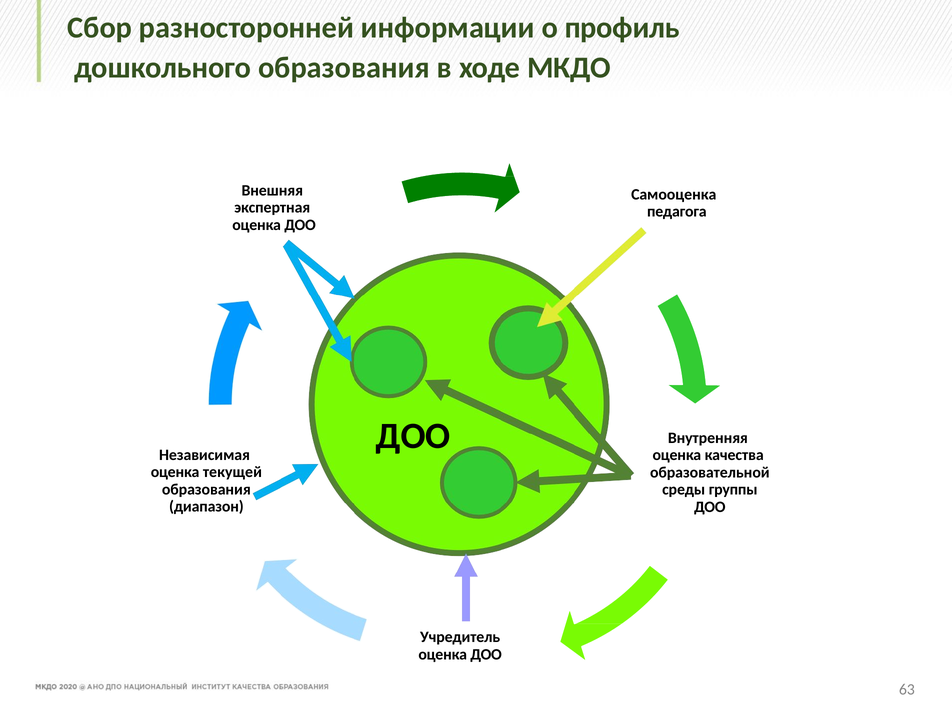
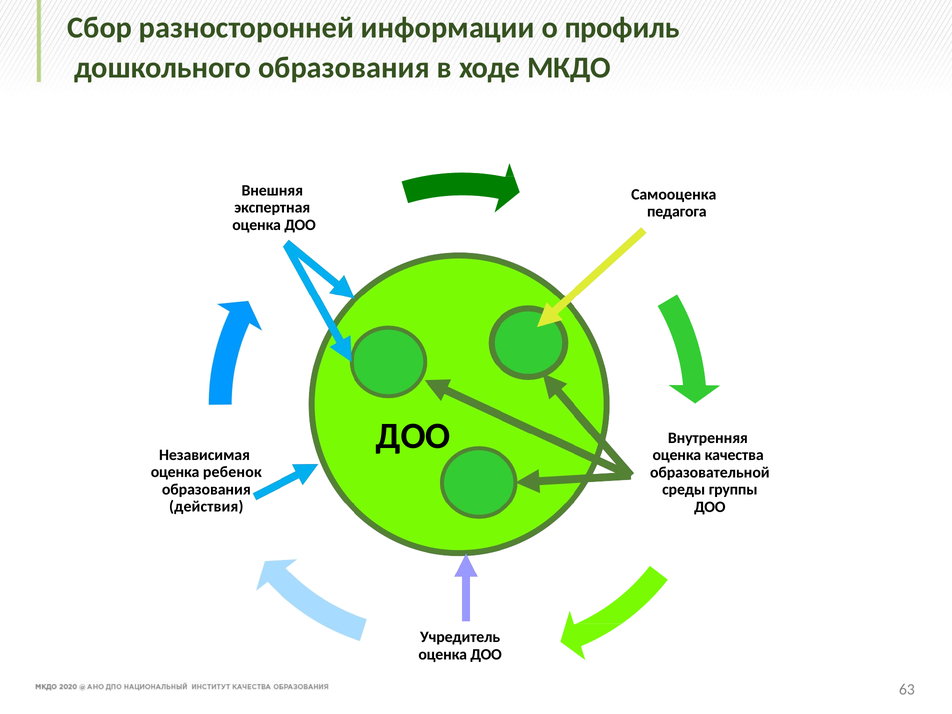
текущей: текущей -> ребенок (232, 472)
диапазон: диапазон -> действия (206, 507)
